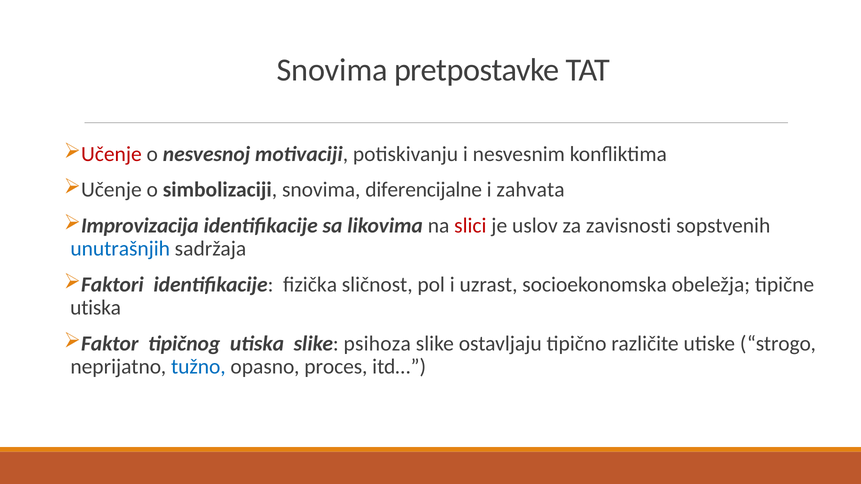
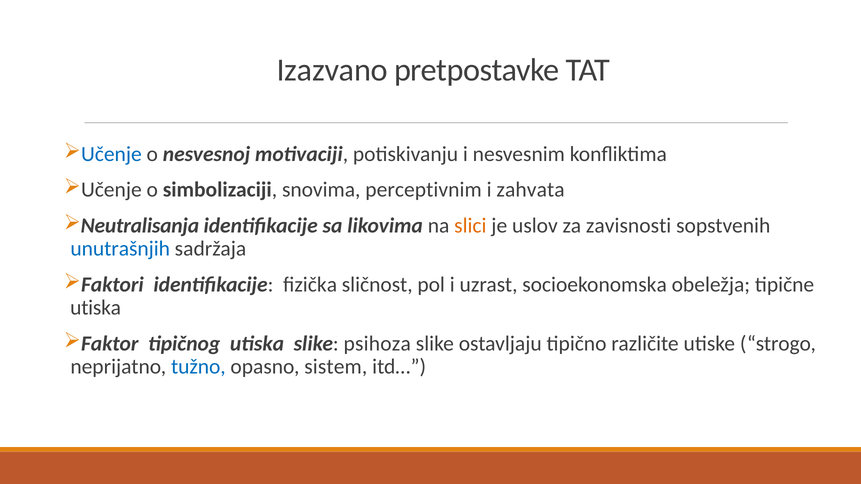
Snovima: Snovima -> Izazvano (332, 70)
Učenje colour: red -> blue (111, 154)
diferencijalne: diferencijalne -> perceptivnim (424, 190)
Improvizacija: Improvizacija -> Neutralisanja (140, 226)
slici colour: red -> orange (470, 226)
proces: proces -> sistem (336, 367)
